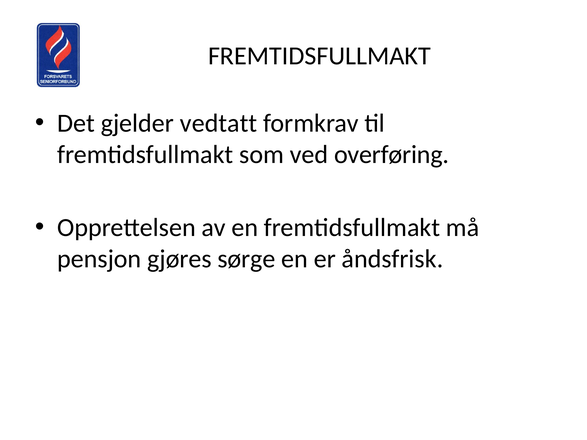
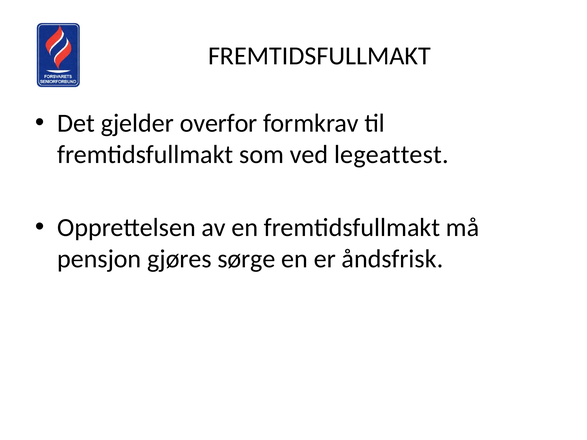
vedtatt: vedtatt -> overfor (219, 123)
overføring: overføring -> legeattest (391, 155)
